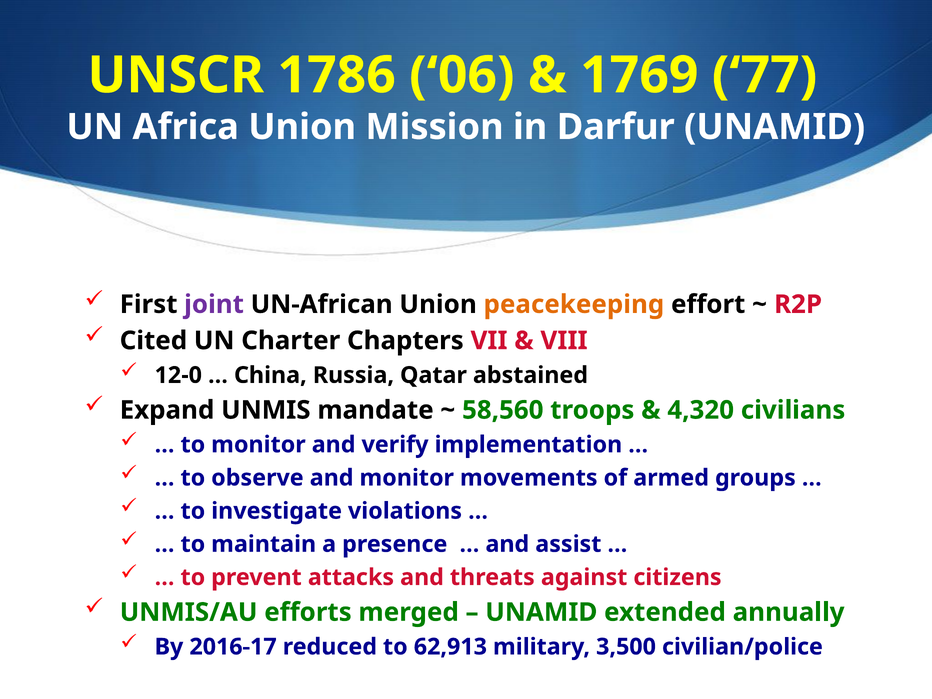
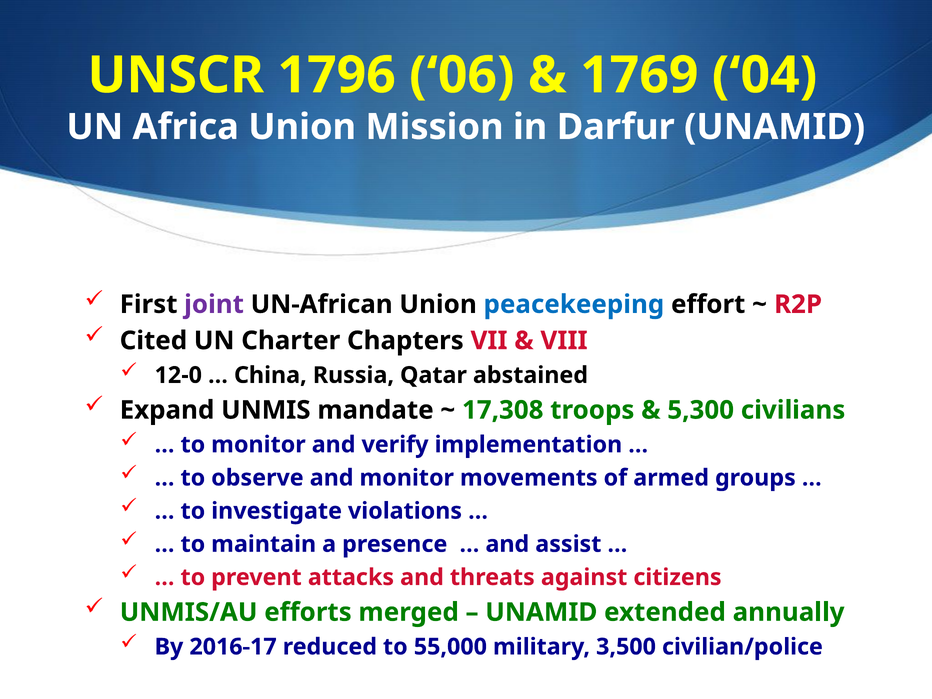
1786: 1786 -> 1796 (337, 75)
77: 77 -> 04 (765, 75)
peacekeeping colour: orange -> blue (574, 304)
58,560: 58,560 -> 17,308 (503, 410)
4,320: 4,320 -> 5,300 (701, 410)
62,913: 62,913 -> 55,000 (450, 647)
